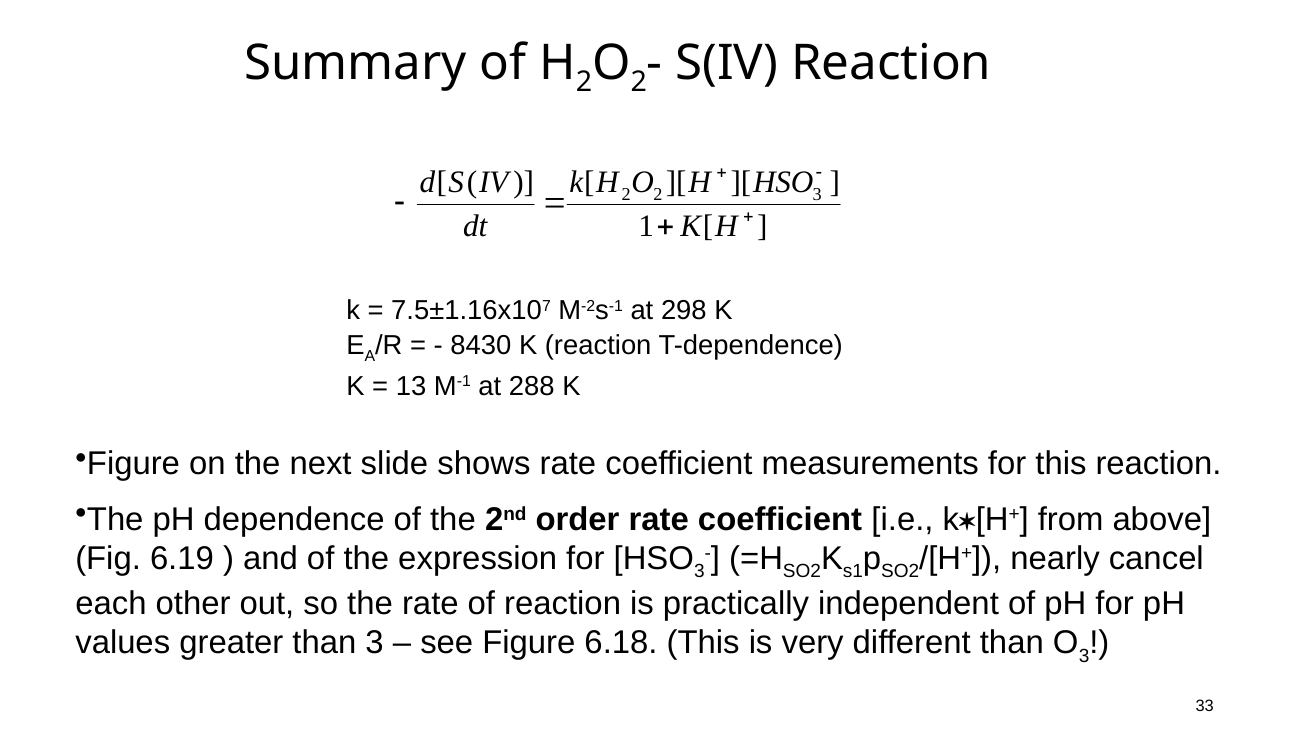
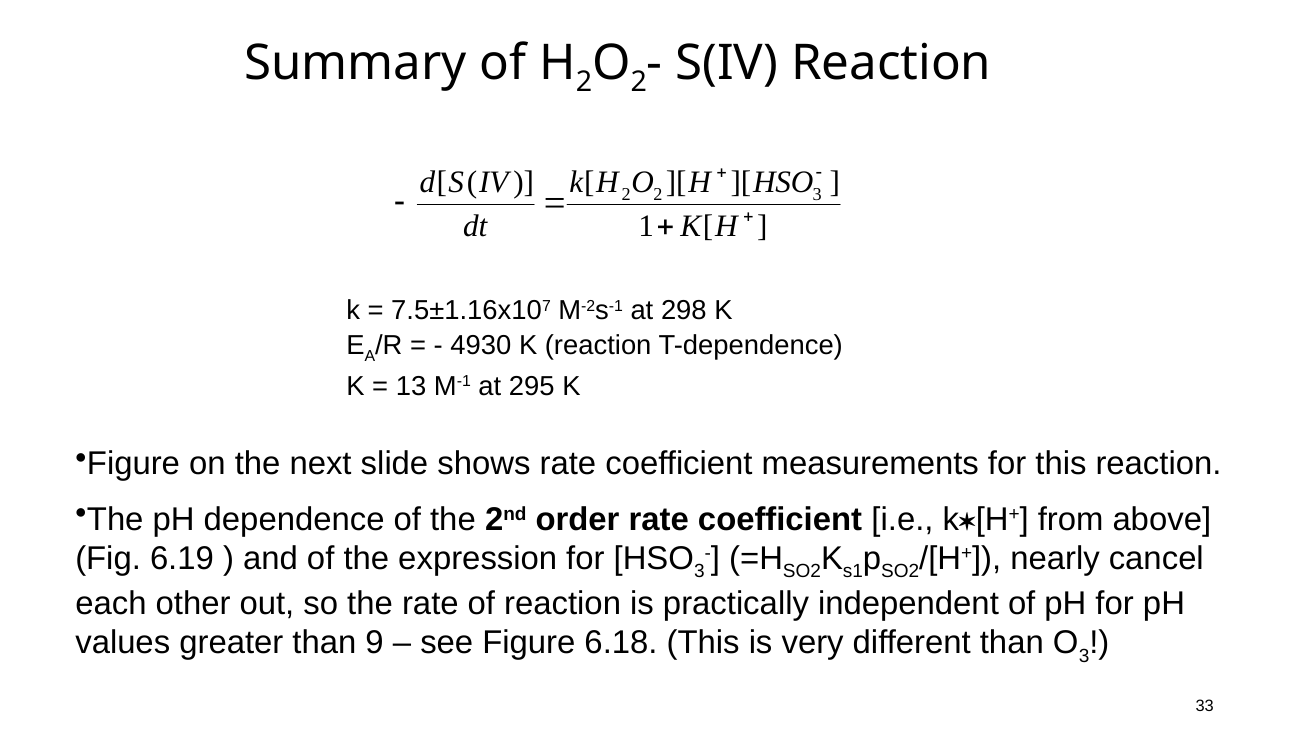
8430: 8430 -> 4930 (481, 346)
288: 288 -> 295 (532, 386)
than 3: 3 -> 9 (375, 643)
